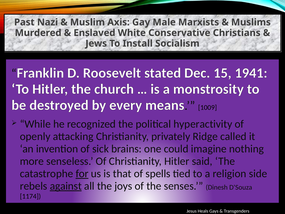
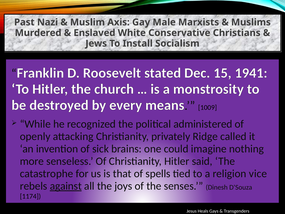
hyperactivity: hyperactivity -> administered (203, 124)
for underline: present -> none (82, 173)
side: side -> vice (258, 173)
